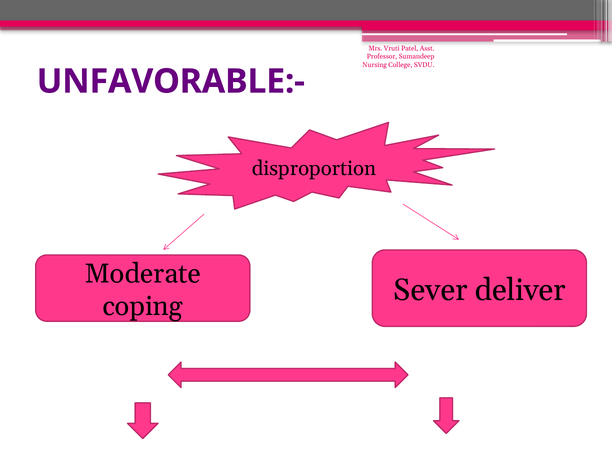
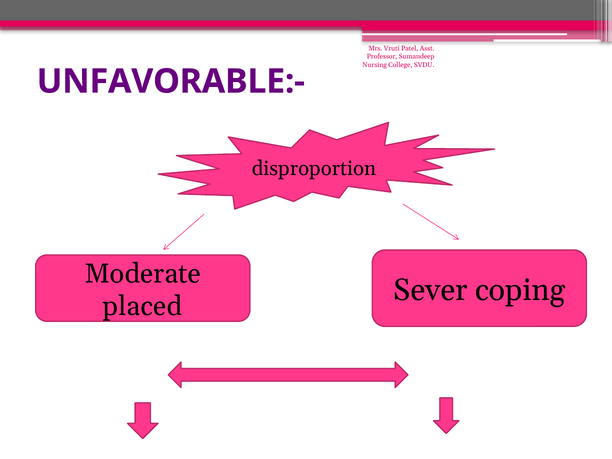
coping: coping -> placed (143, 306)
deliver: deliver -> coping (520, 290)
